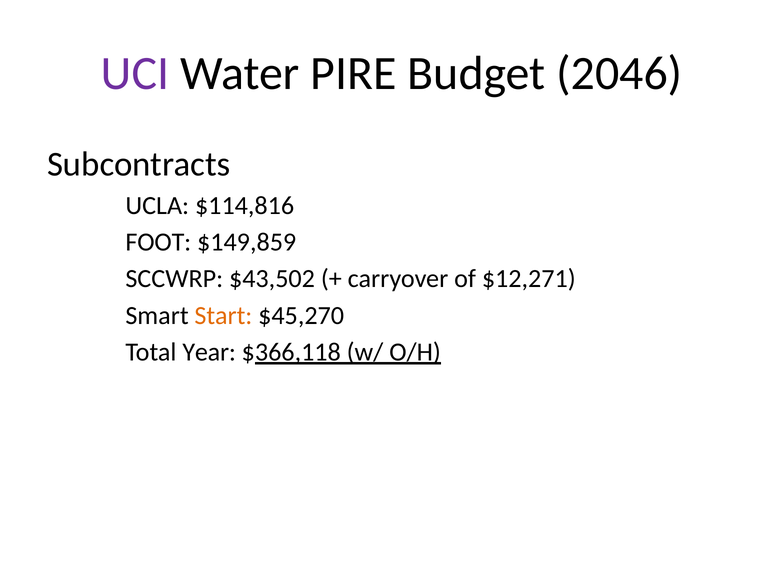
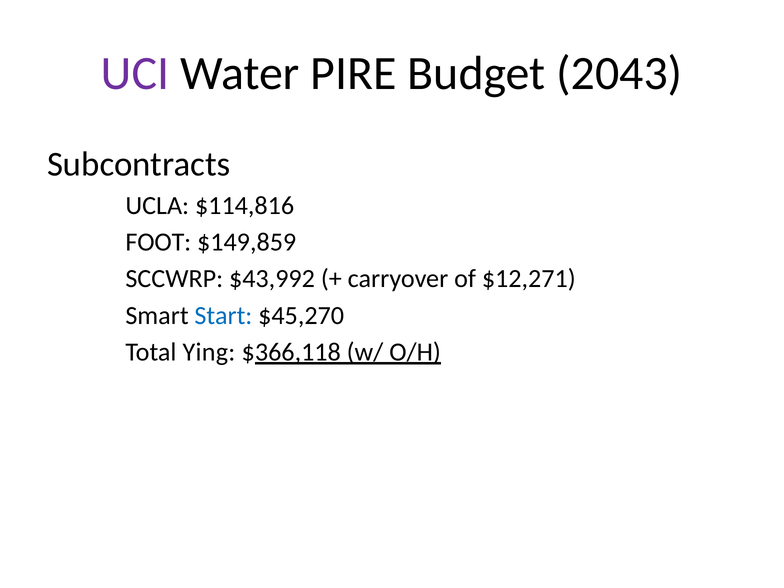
2046: 2046 -> 2043 (619, 73)
$43,502: $43,502 -> $43,992 (272, 279)
Start colour: orange -> blue (223, 315)
Year: Year -> Ying (209, 352)
